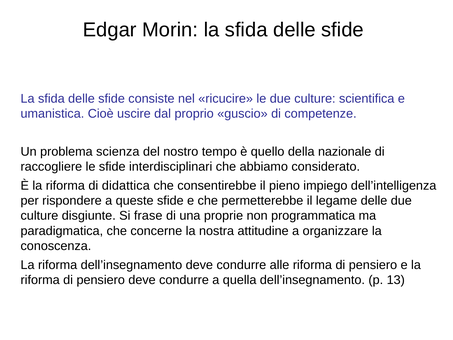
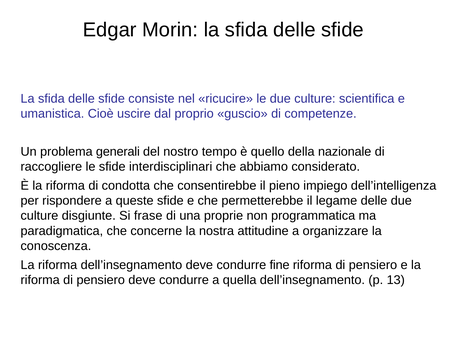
scienza: scienza -> generali (118, 151)
didattica: didattica -> condotta (126, 185)
alle: alle -> fine (280, 265)
